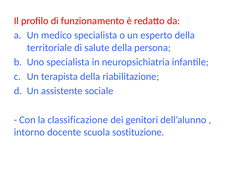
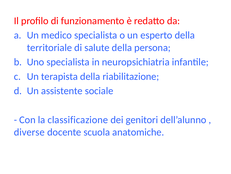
intorno: intorno -> diverse (29, 132)
sostituzione: sostituzione -> anatomiche (138, 132)
